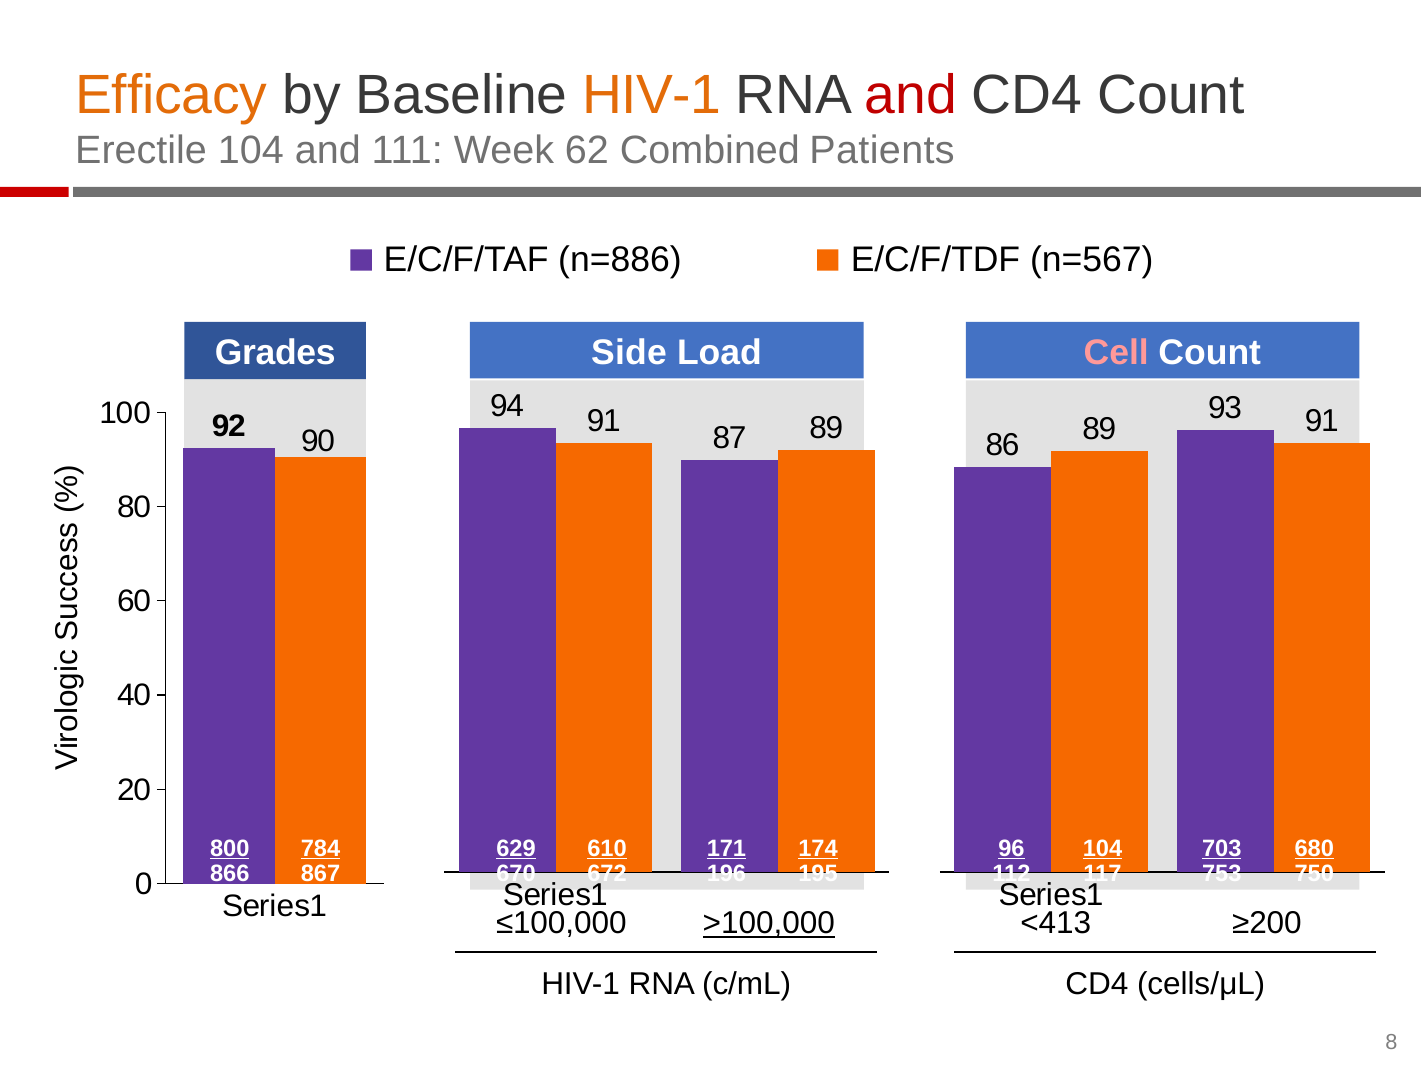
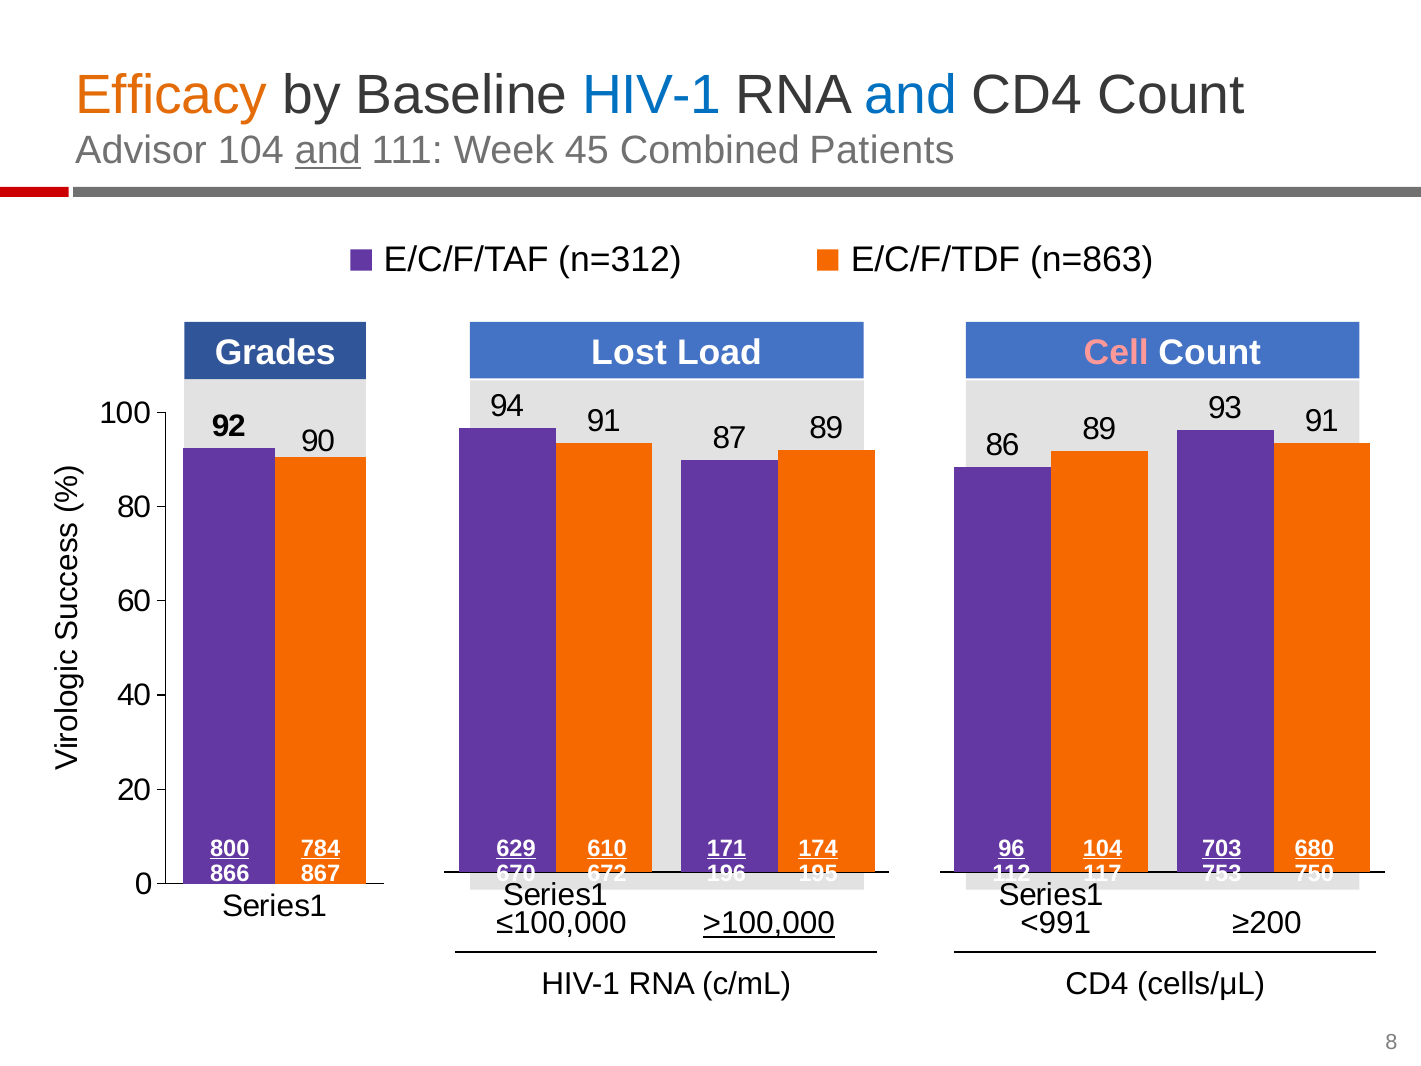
HIV-1 colour: orange -> blue (652, 95)
and colour: red -> blue (911, 95)
Erectile: Erectile -> Advisor (141, 151)
and underline: none -> present (328, 151)
62: 62 -> 45 (587, 151)
n=886: n=886 -> n=312 (620, 260)
n=567: n=567 -> n=863 (1092, 260)
Side: Side -> Lost (629, 353)
<413: <413 -> <991 (1056, 923)
